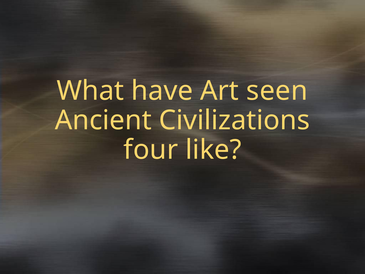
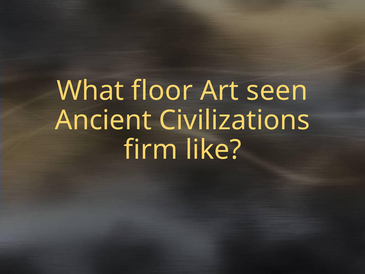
have: have -> floor (162, 91)
four: four -> firm (151, 150)
